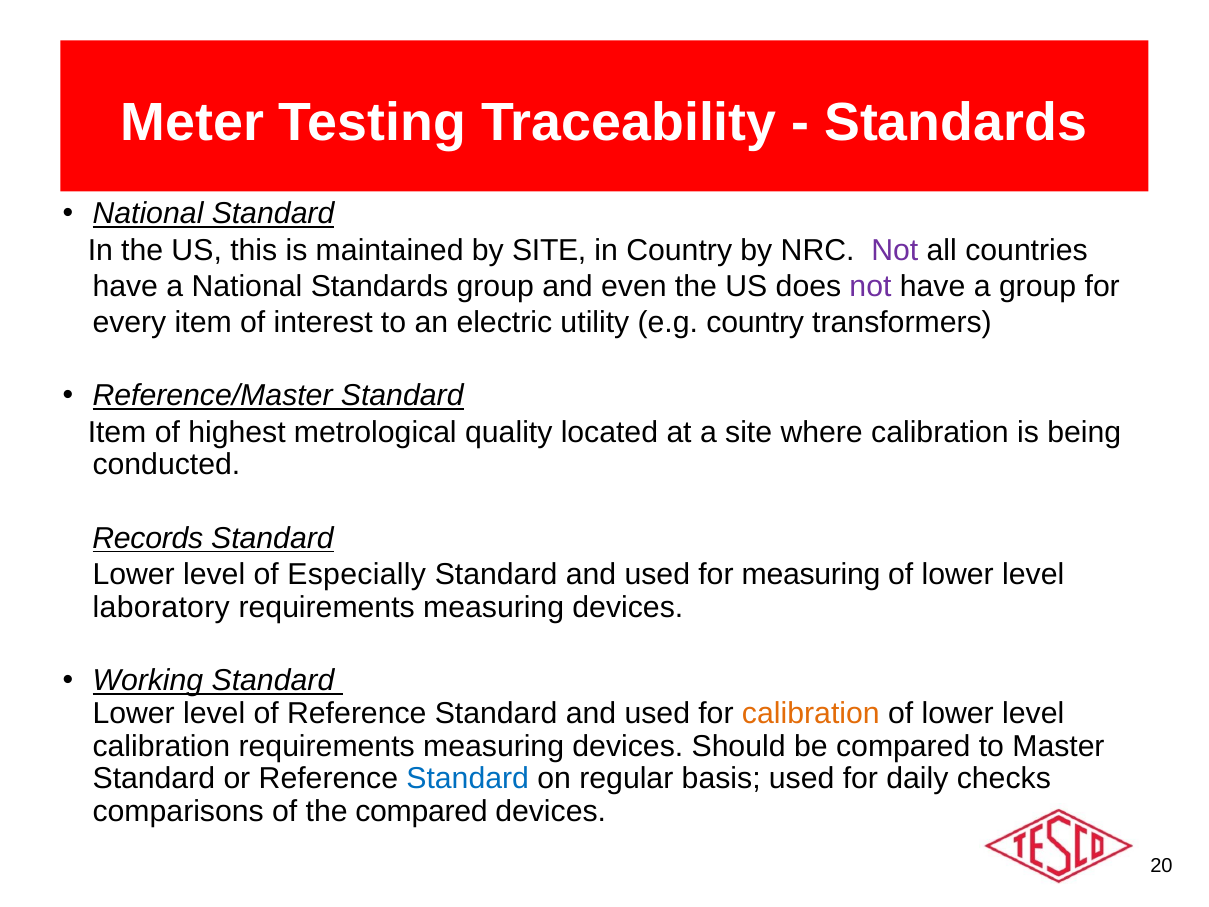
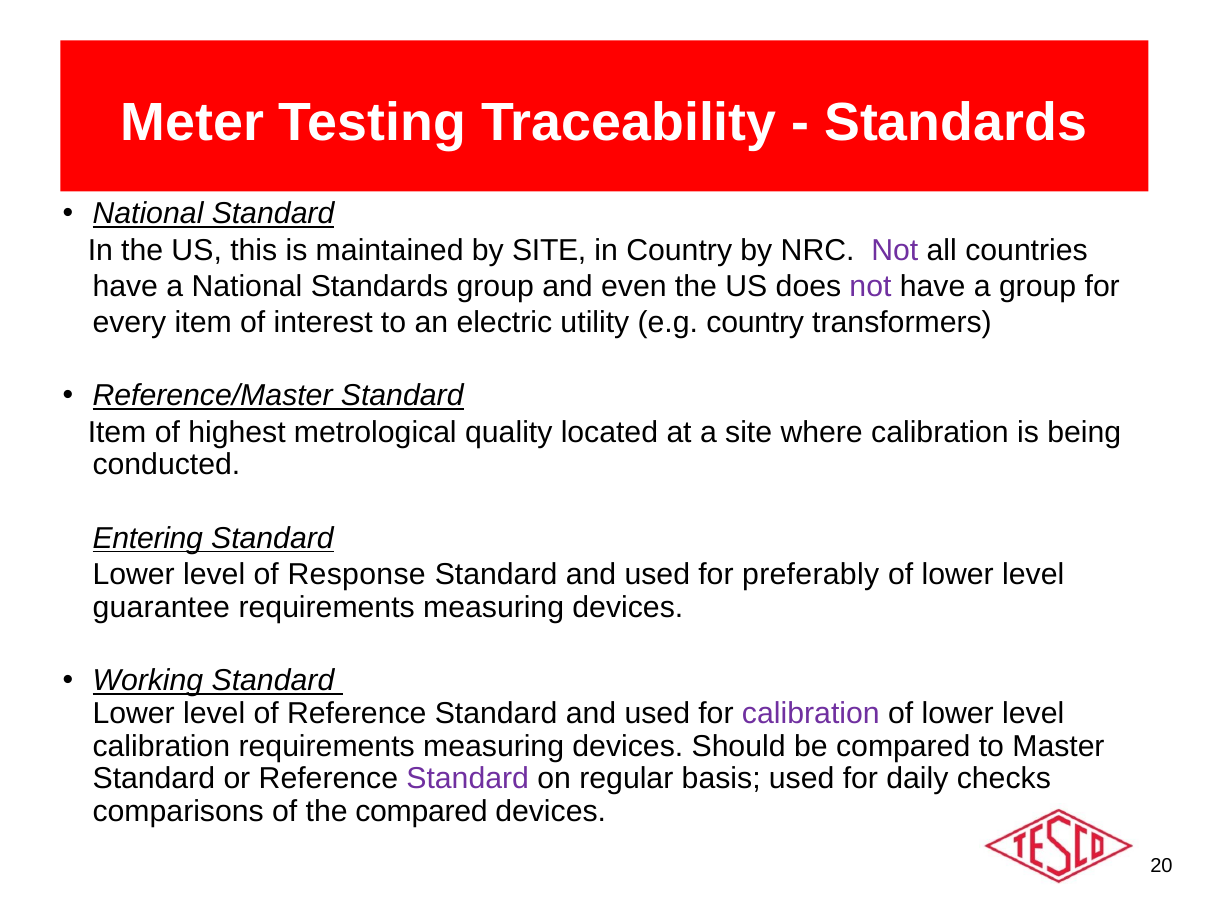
Records: Records -> Entering (148, 538)
Especially: Especially -> Response (357, 575)
for measuring: measuring -> preferably (811, 575)
laboratory: laboratory -> guarantee (161, 607)
calibration colour: orange -> purple (811, 713)
Standard colour: blue -> purple (468, 779)
